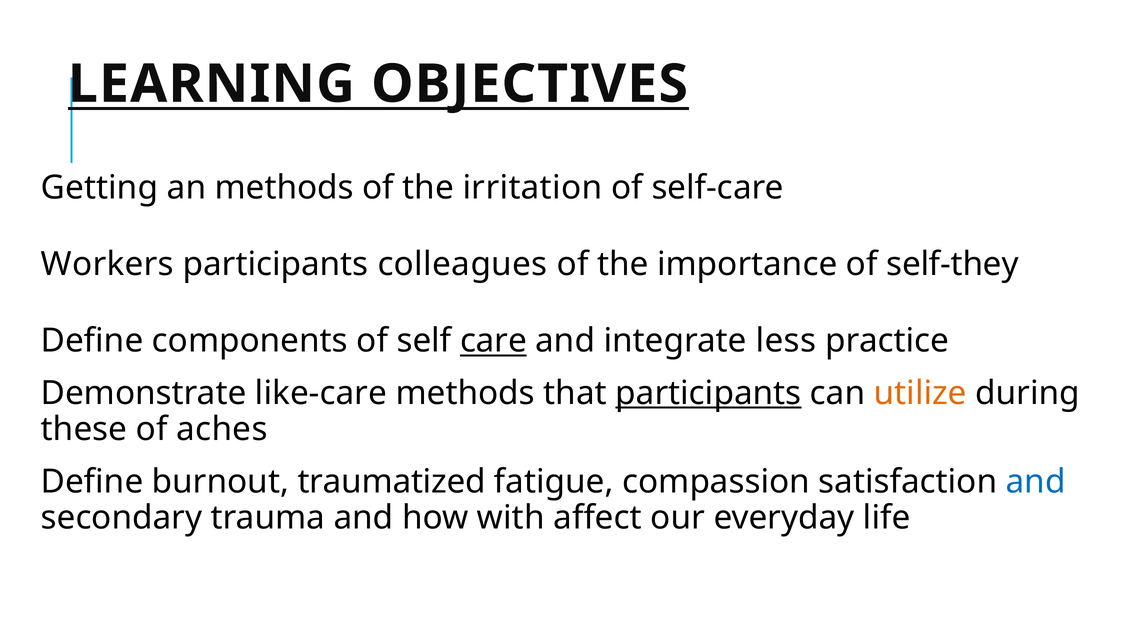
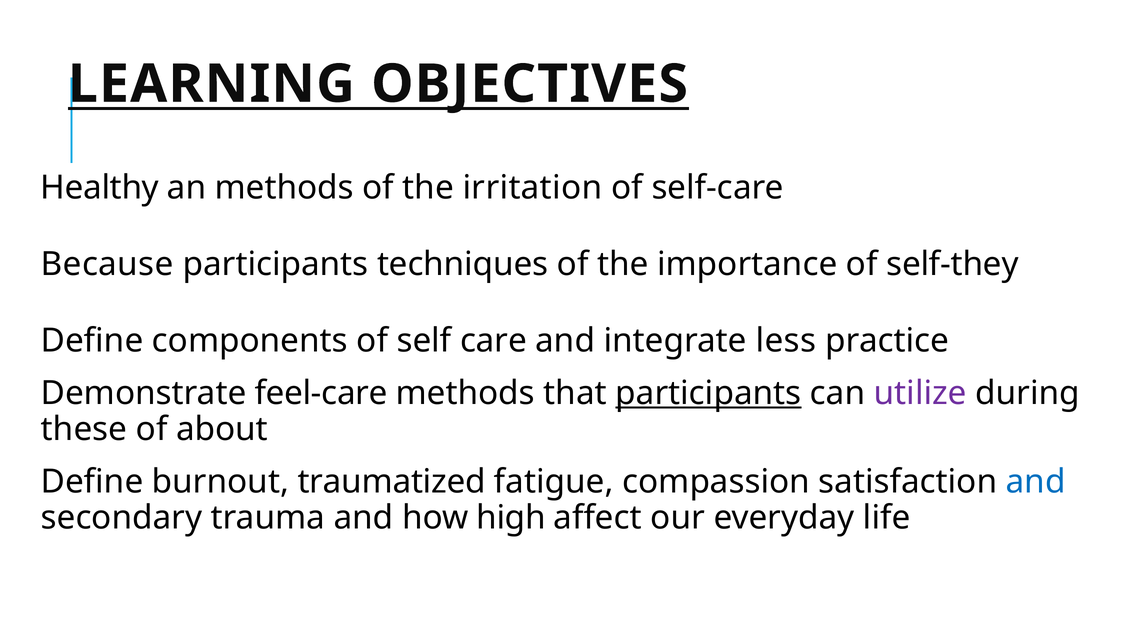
Getting: Getting -> Healthy (100, 188)
Workers: Workers -> Because (107, 264)
colleagues: colleagues -> techniques (463, 264)
care underline: present -> none (493, 341)
like-care: like-care -> feel-care (321, 393)
utilize colour: orange -> purple (920, 393)
aches: aches -> about (222, 429)
with: with -> high (511, 518)
